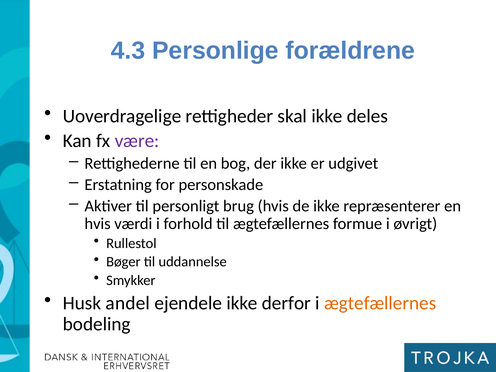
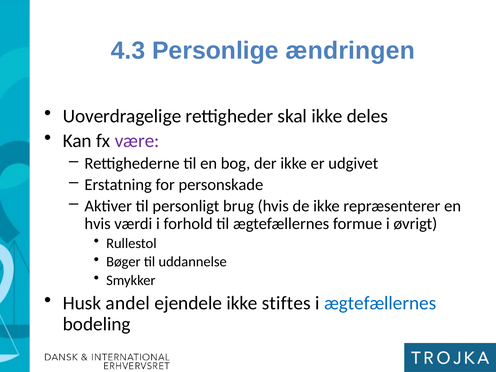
forældrene: forældrene -> ændringen (350, 51)
derfor: derfor -> stiftes (286, 303)
ægtefællernes colour: orange -> blue (380, 303)
